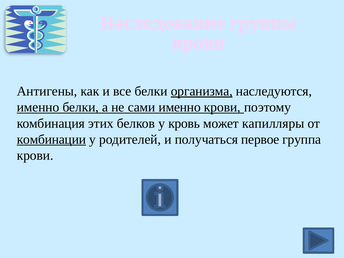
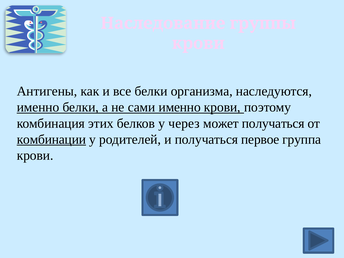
организма underline: present -> none (202, 91)
кровь: кровь -> через (184, 123)
может капилляры: капилляры -> получаться (273, 123)
